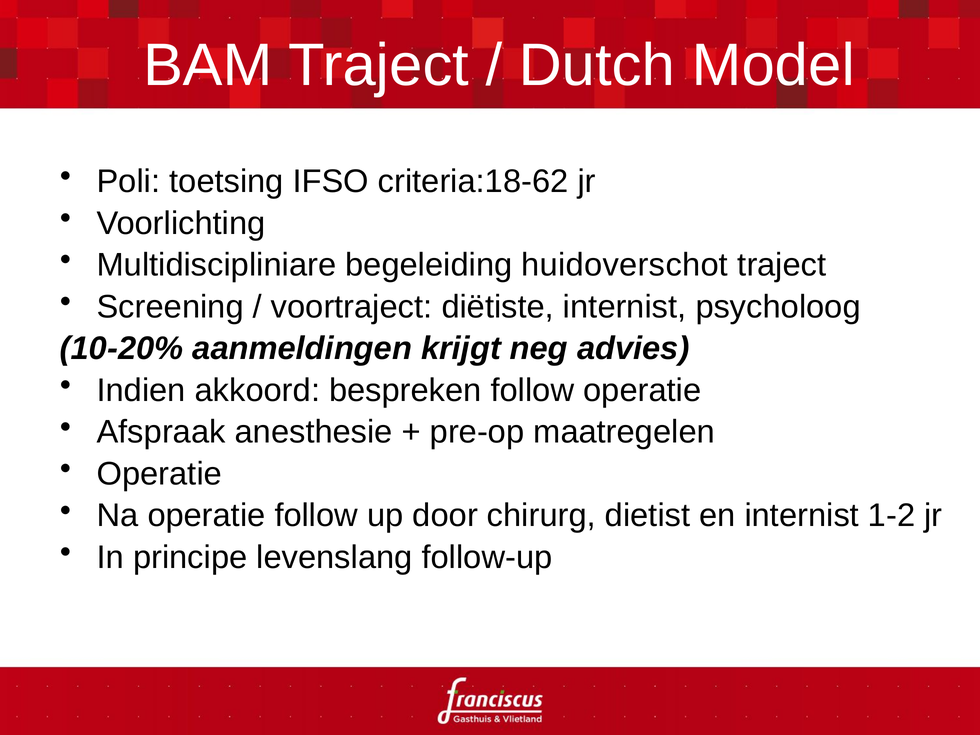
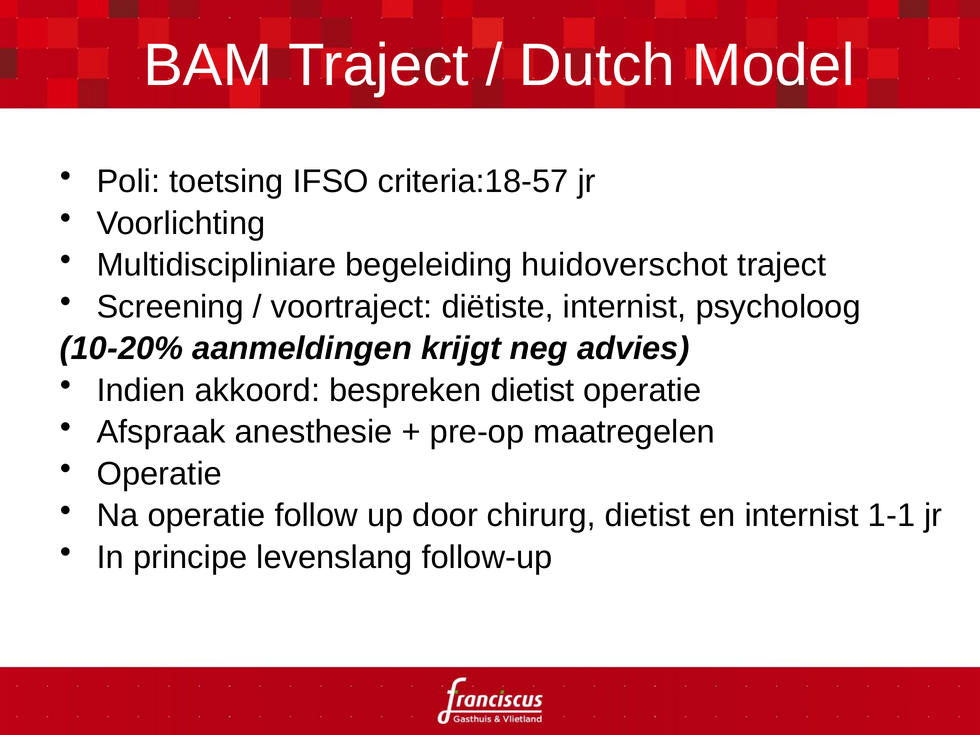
criteria:18-62: criteria:18-62 -> criteria:18-57 (473, 181)
bespreken follow: follow -> dietist (533, 390)
1-2: 1-2 -> 1-1 (892, 516)
